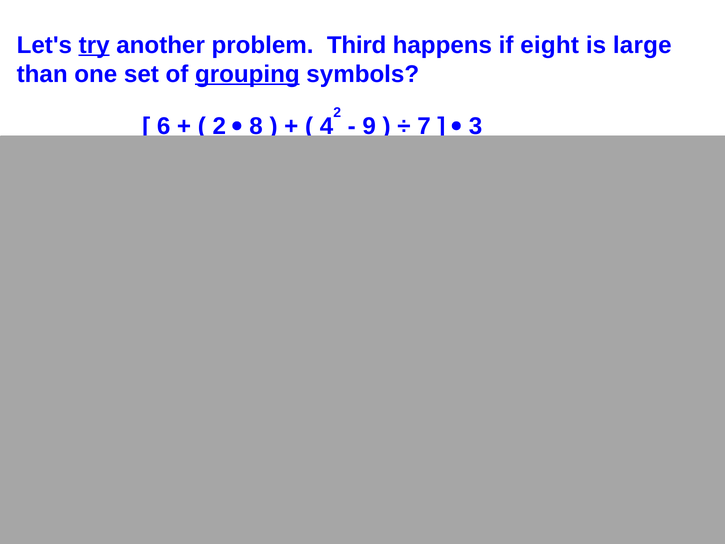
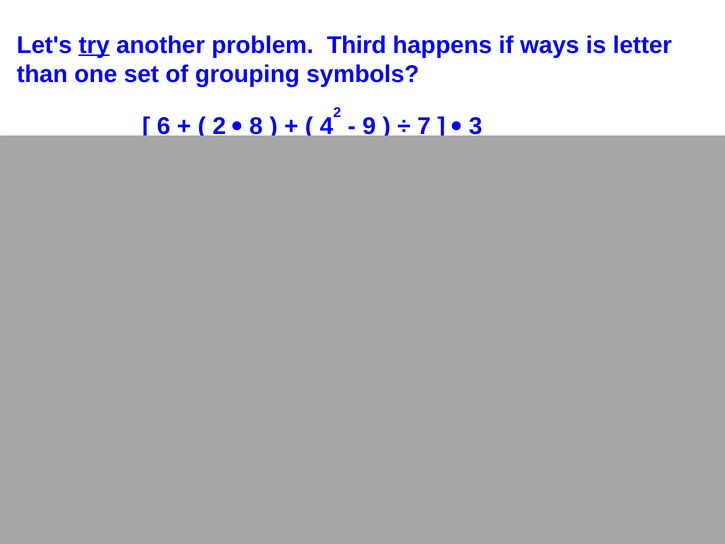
eight: eight -> ways (550, 45)
large: large -> letter (642, 45)
grouping underline: present -> none (247, 74)
